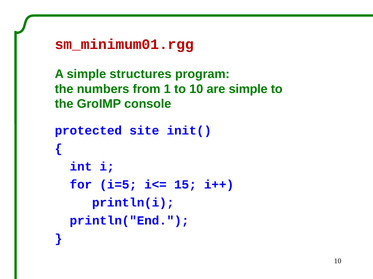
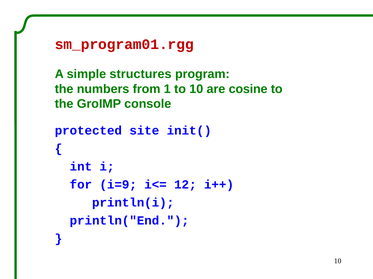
sm_minimum01.rgg: sm_minimum01.rgg -> sm_program01.rgg (124, 45)
are simple: simple -> cosine (248, 89)
i=5: i=5 -> i=9 (118, 185)
15: 15 -> 12 (185, 185)
